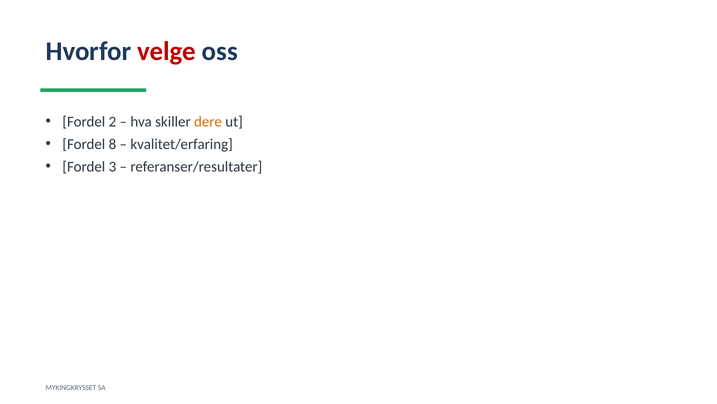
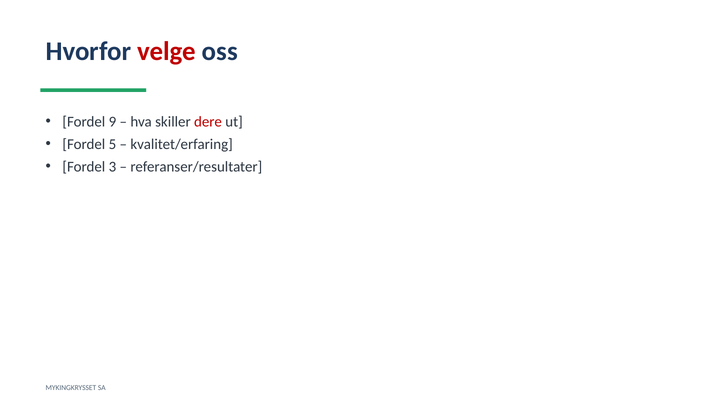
2: 2 -> 9 (112, 121)
dere colour: orange -> red (208, 121)
8: 8 -> 5 (112, 144)
